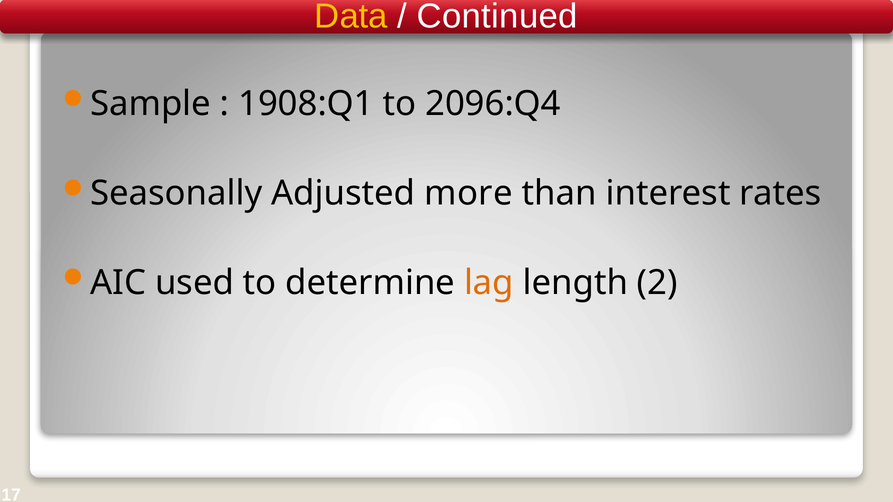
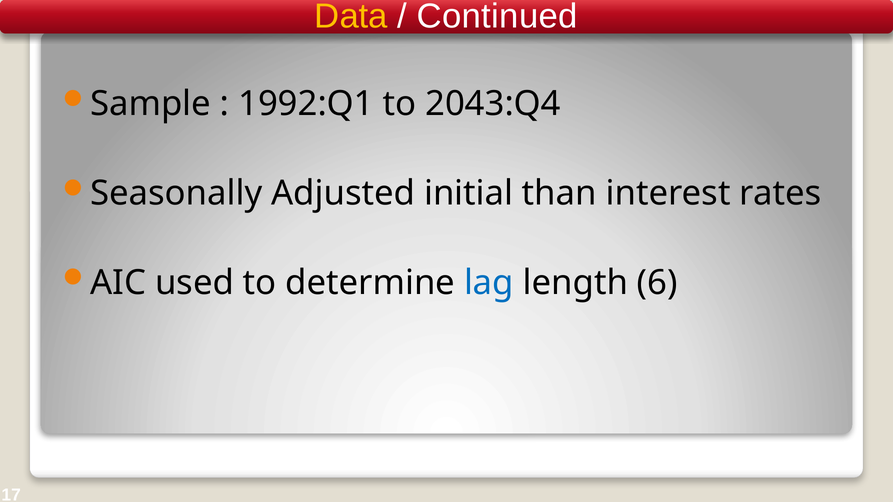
1908:Q1: 1908:Q1 -> 1992:Q1 (306, 104)
2096:Q4: 2096:Q4 -> 2043:Q4 (493, 104)
more: more -> initial (469, 193)
lag colour: orange -> blue (489, 283)
2: 2 -> 6 (657, 283)
